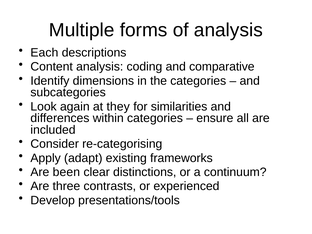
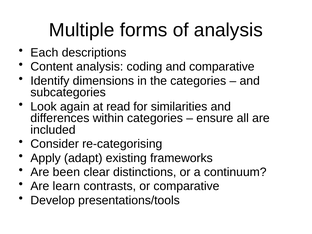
they: they -> read (118, 107)
three: three -> learn (66, 186)
or experienced: experienced -> comparative (186, 186)
